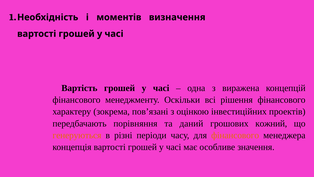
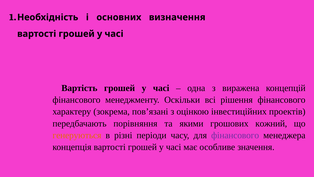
моментів: моментів -> основних (119, 17)
даний: даний -> якими (191, 123)
фінансового colour: orange -> purple (235, 135)
